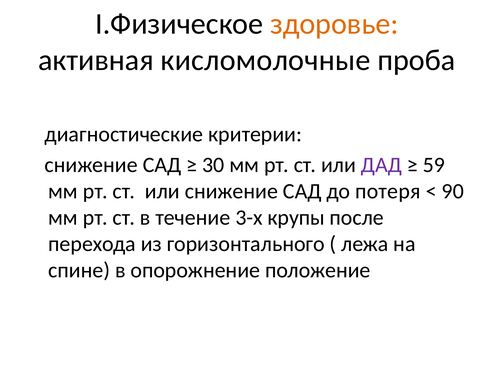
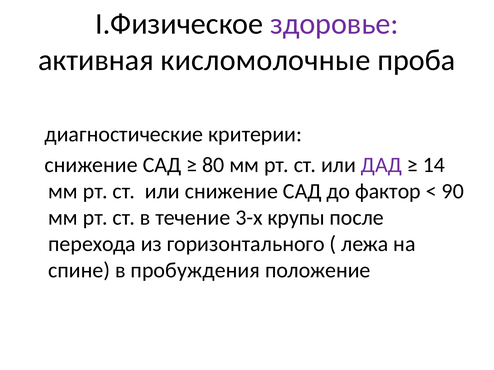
здоровье colour: orange -> purple (334, 24)
30: 30 -> 80 (213, 165)
59: 59 -> 14 (434, 165)
потеря: потеря -> фактор (388, 191)
опорожнение: опорожнение -> пробуждения (195, 271)
